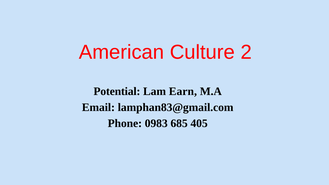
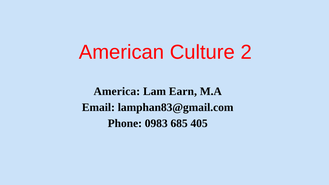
Potential: Potential -> America (117, 91)
